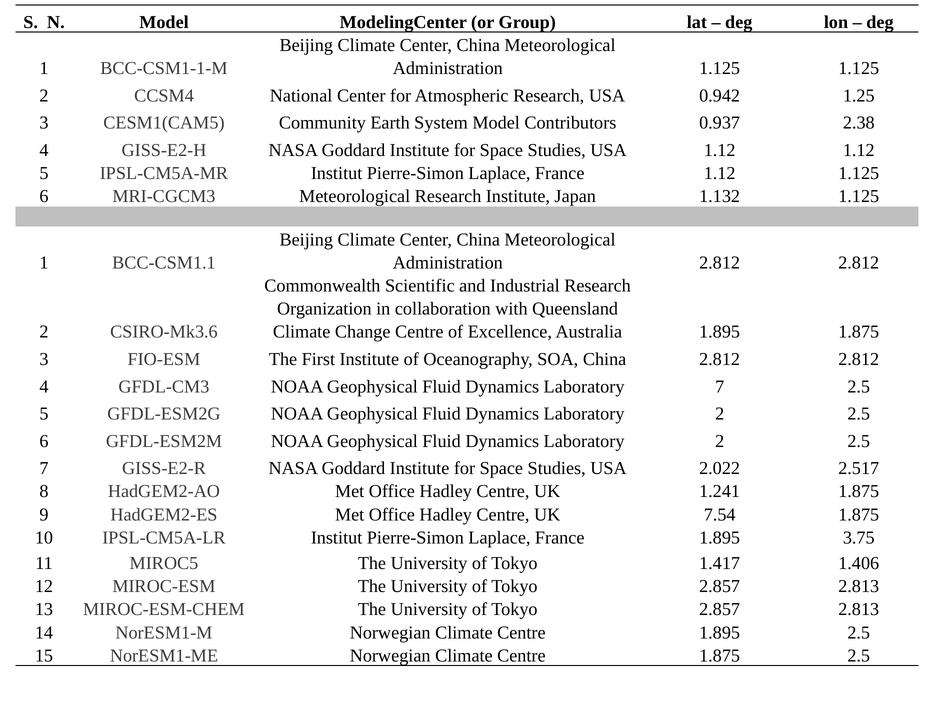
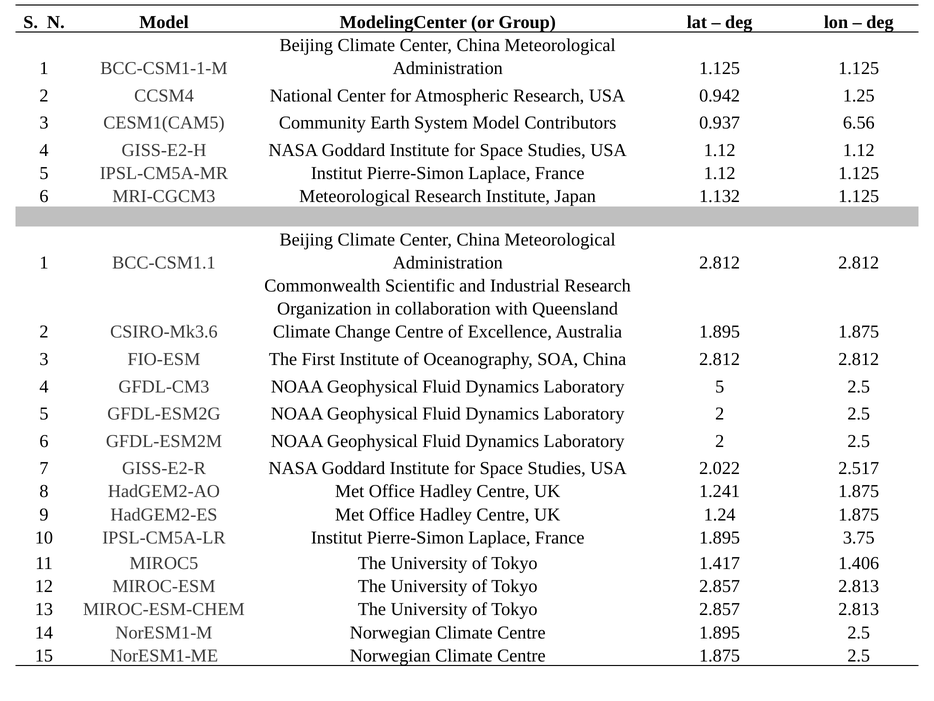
2.38: 2.38 -> 6.56 (859, 123)
Laboratory 7: 7 -> 5 (720, 386)
7.54: 7.54 -> 1.24 (720, 514)
